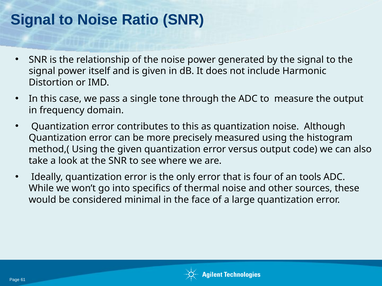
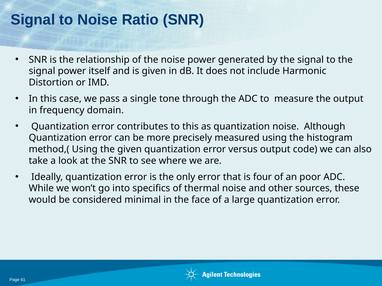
tools: tools -> poor (310, 177)
